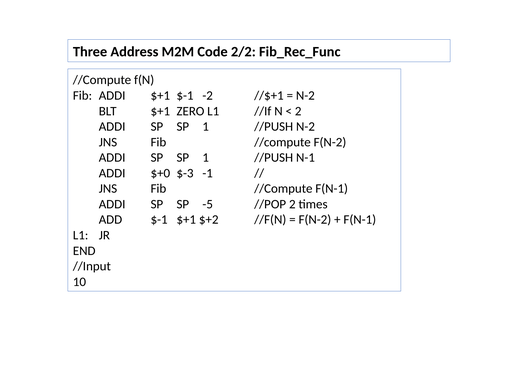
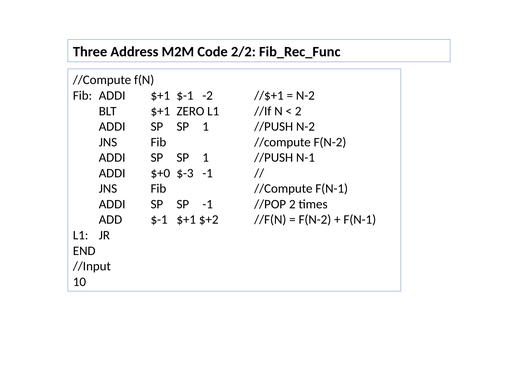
SP -5: -5 -> -1 (208, 204)
